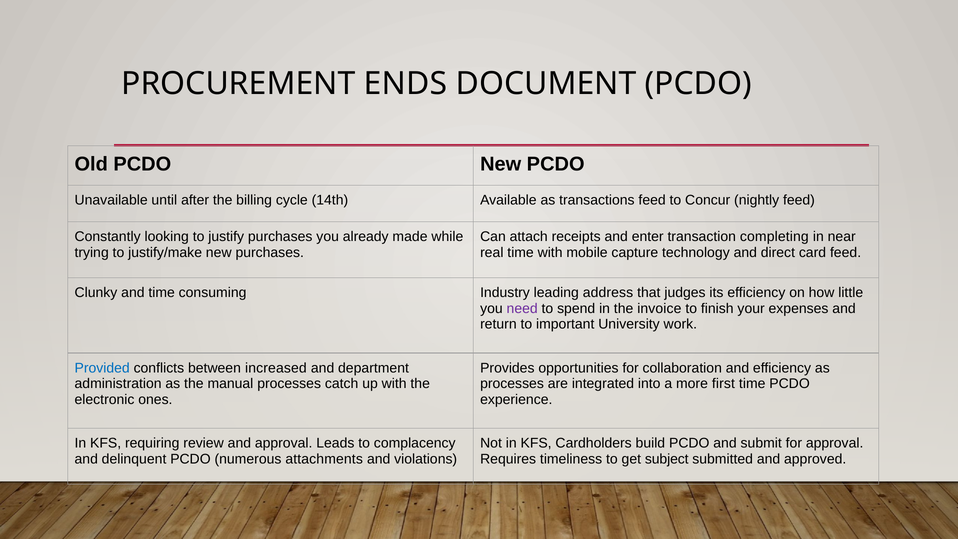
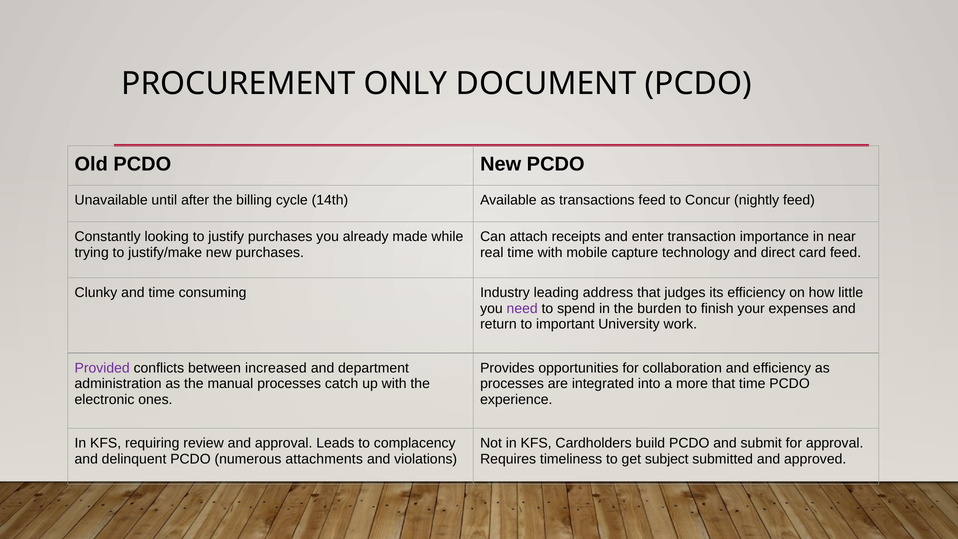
ENDS: ENDS -> ONLY (406, 84)
completing: completing -> importance (774, 237)
invoice: invoice -> burden (659, 308)
Provided colour: blue -> purple (102, 368)
more first: first -> that (724, 384)
